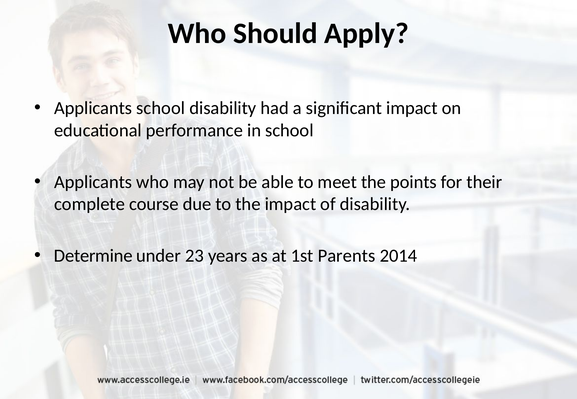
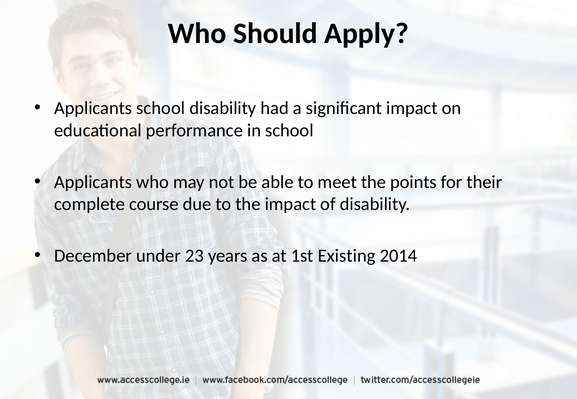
Determine: Determine -> December (93, 256)
Parents: Parents -> Existing (347, 256)
